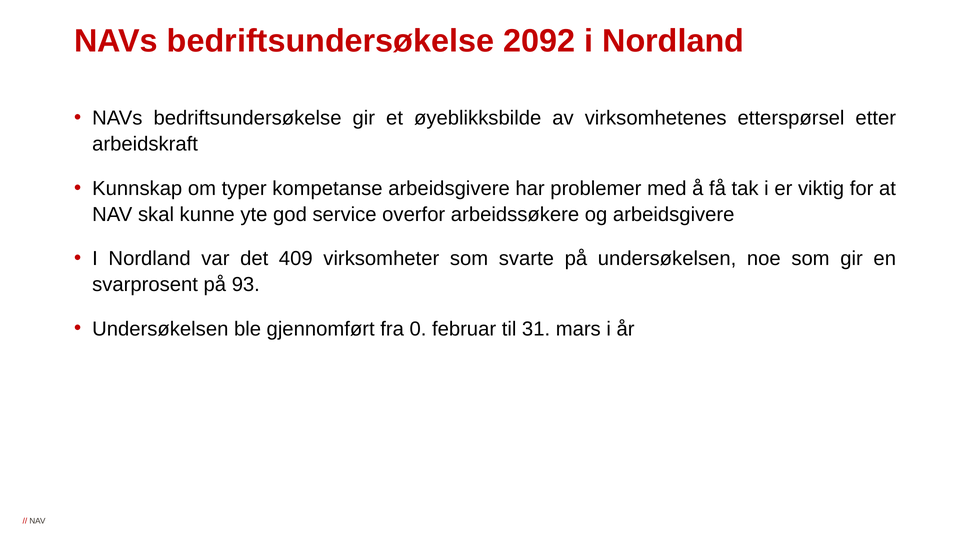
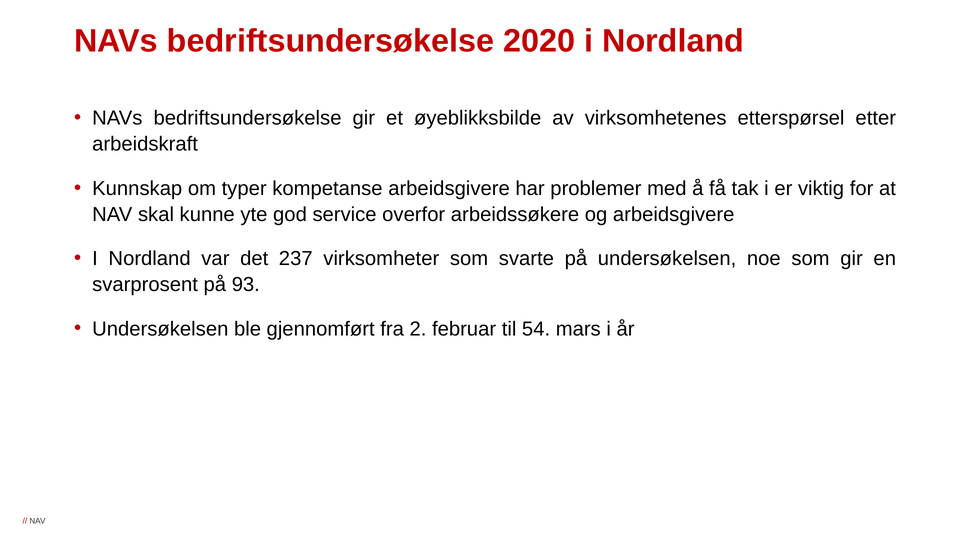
2092: 2092 -> 2020 (539, 41)
409: 409 -> 237 (296, 259)
0: 0 -> 2 (418, 329)
31: 31 -> 54 (536, 329)
